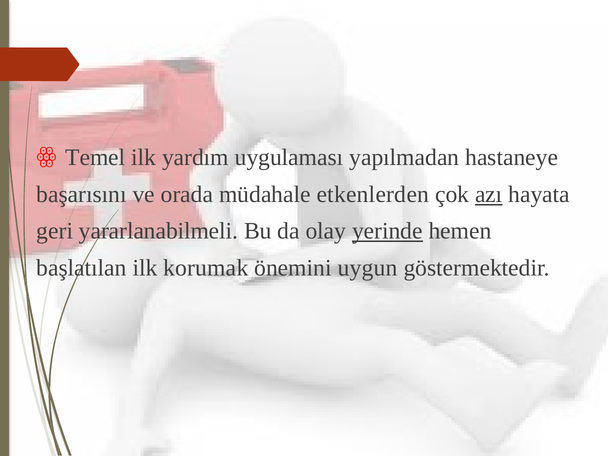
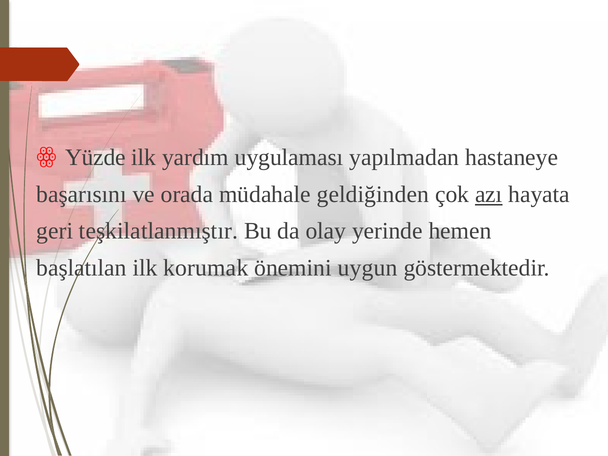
Temel: Temel -> Yüzde (95, 158)
etkenlerden: etkenlerden -> geldiğinden (373, 194)
yararlanabilmeli: yararlanabilmeli -> teşkilatlanmıştır (158, 231)
yerinde underline: present -> none (387, 231)
